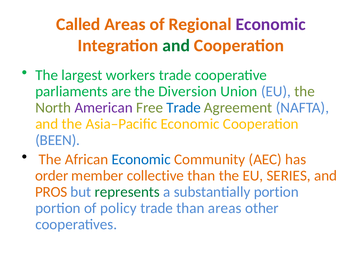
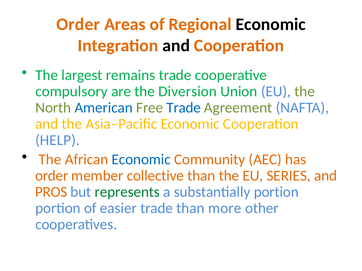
Called: Called -> Order (78, 24)
Economic colour: purple -> black (271, 24)
and colour: green -> black (176, 46)
workers: workers -> remains (131, 75)
parliaments: parliaments -> compulsory (72, 92)
American colour: purple -> blue (104, 108)
BEEN: BEEN -> HELP (58, 140)
policy: policy -> easier (118, 208)
than areas: areas -> more (225, 208)
